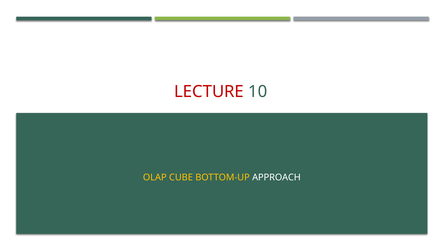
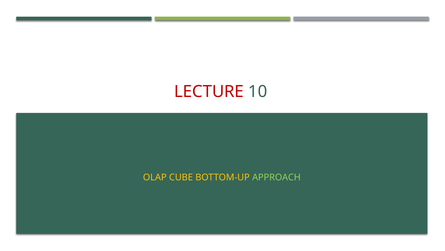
APPROACH colour: white -> light green (276, 177)
